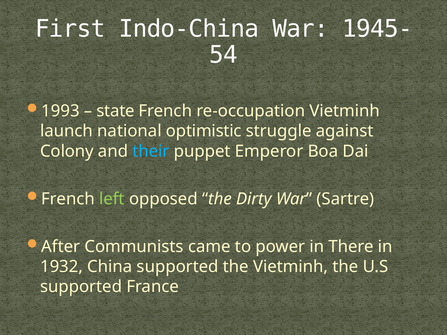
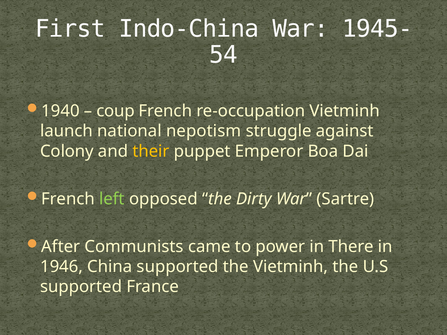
1993: 1993 -> 1940 (60, 111)
state: state -> coup (116, 111)
optimistic: optimistic -> nepotism (204, 131)
their colour: light blue -> yellow (151, 151)
1932: 1932 -> 1946 (62, 267)
